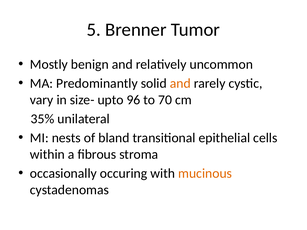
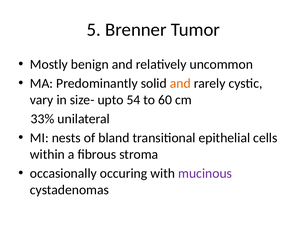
96: 96 -> 54 (133, 100)
70: 70 -> 60 (165, 100)
35%: 35% -> 33% (43, 119)
mucinous colour: orange -> purple (205, 174)
